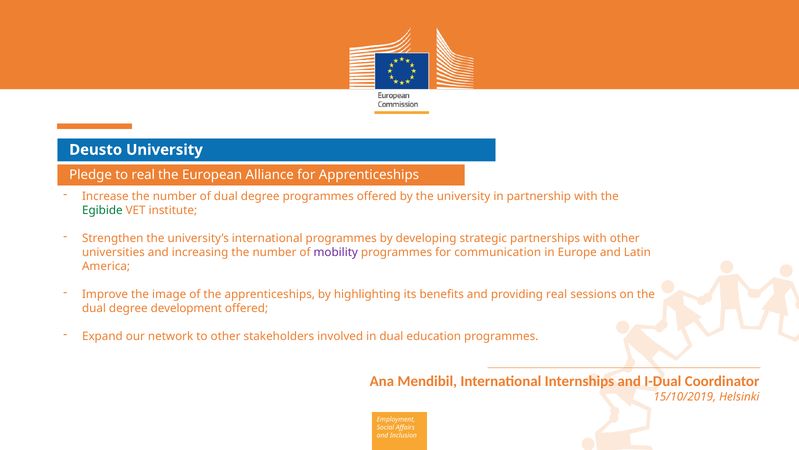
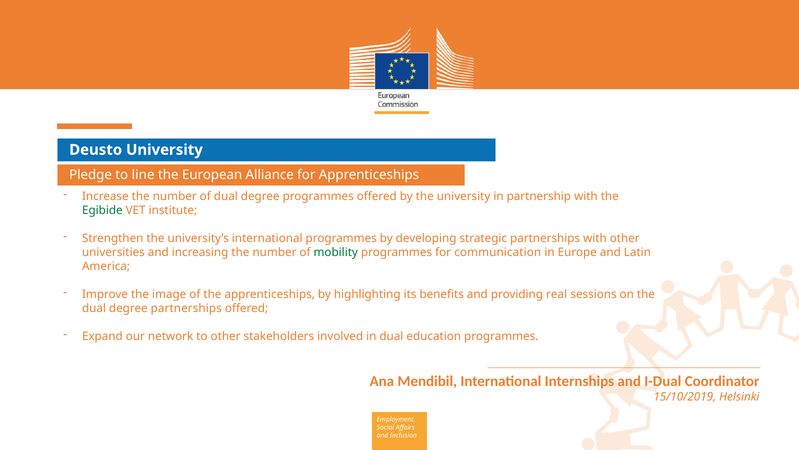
to real: real -> line (143, 175)
mobility colour: purple -> green (336, 252)
degree development: development -> partnerships (186, 308)
